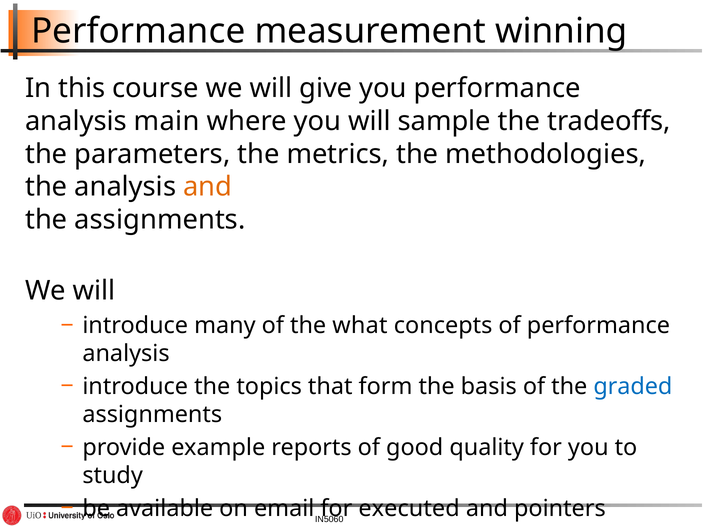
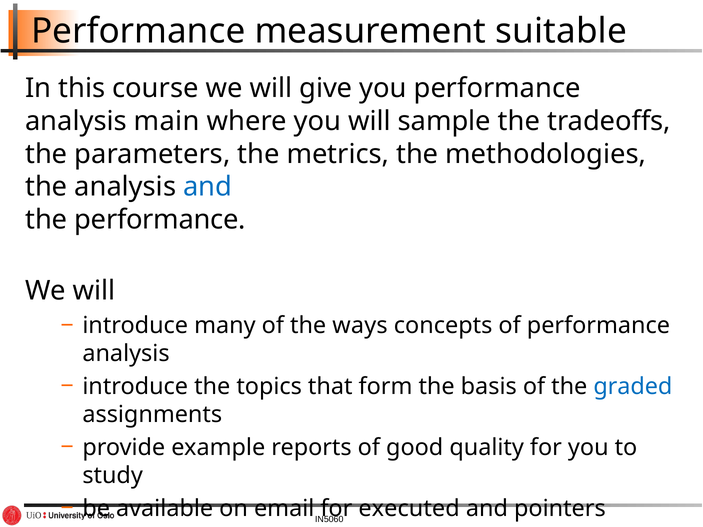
winning: winning -> suitable (561, 31)
and colour: orange -> blue (208, 187)
the assignments: assignments -> performance (160, 220)
what: what -> ways (360, 326)
